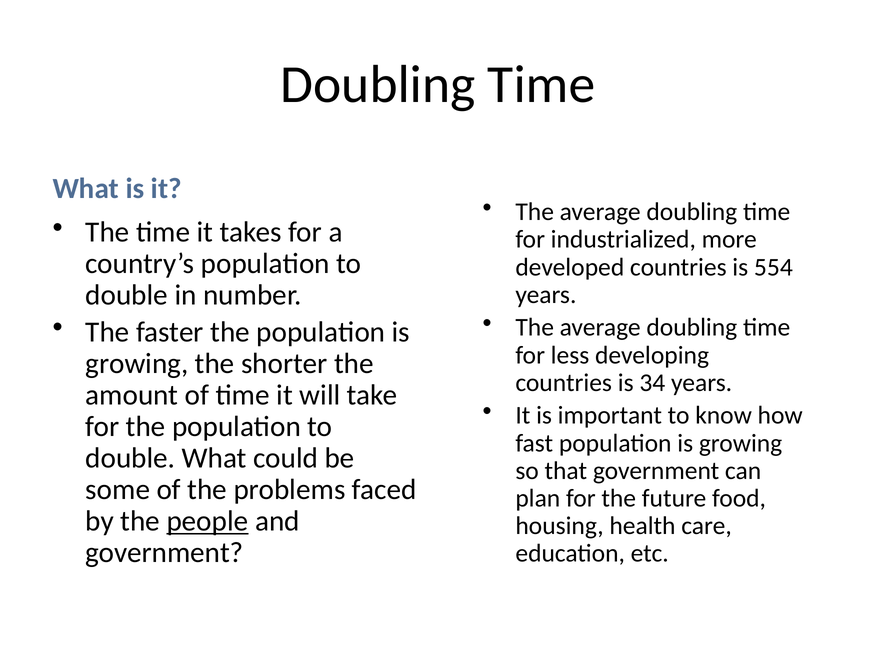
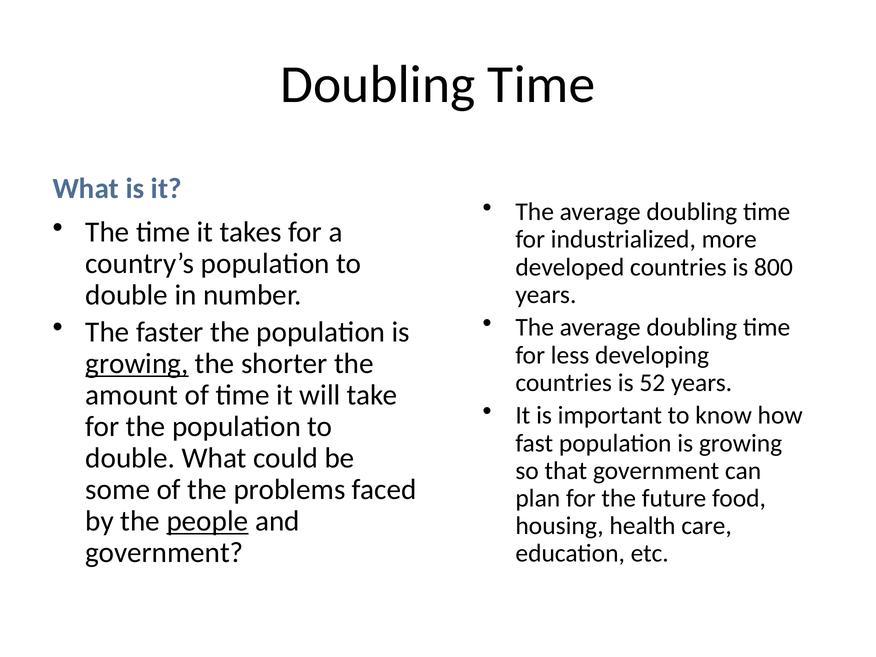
554: 554 -> 800 (773, 267)
growing underline: none -> present (137, 364)
34: 34 -> 52 (652, 383)
